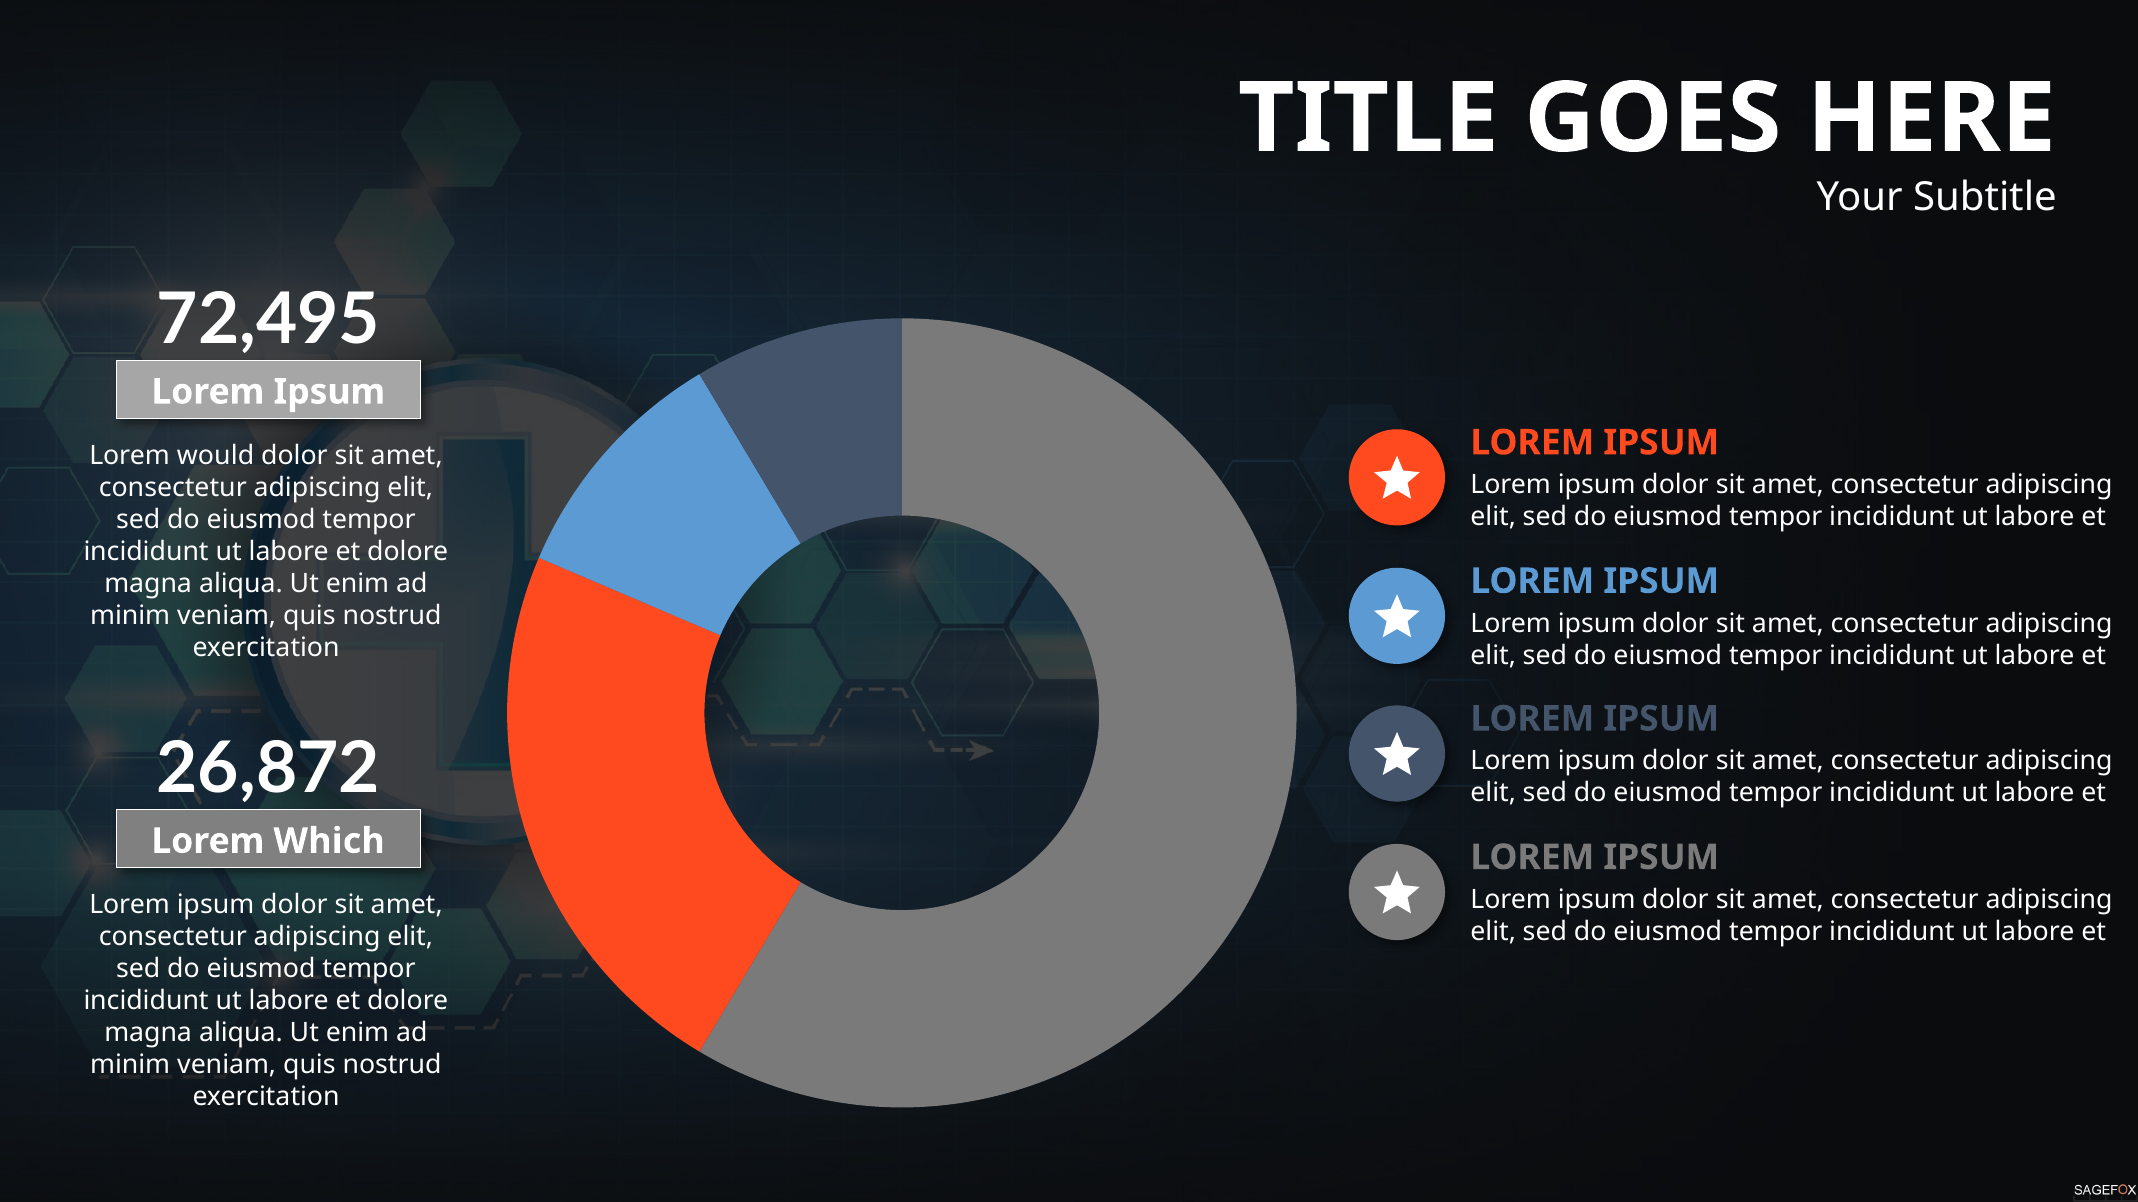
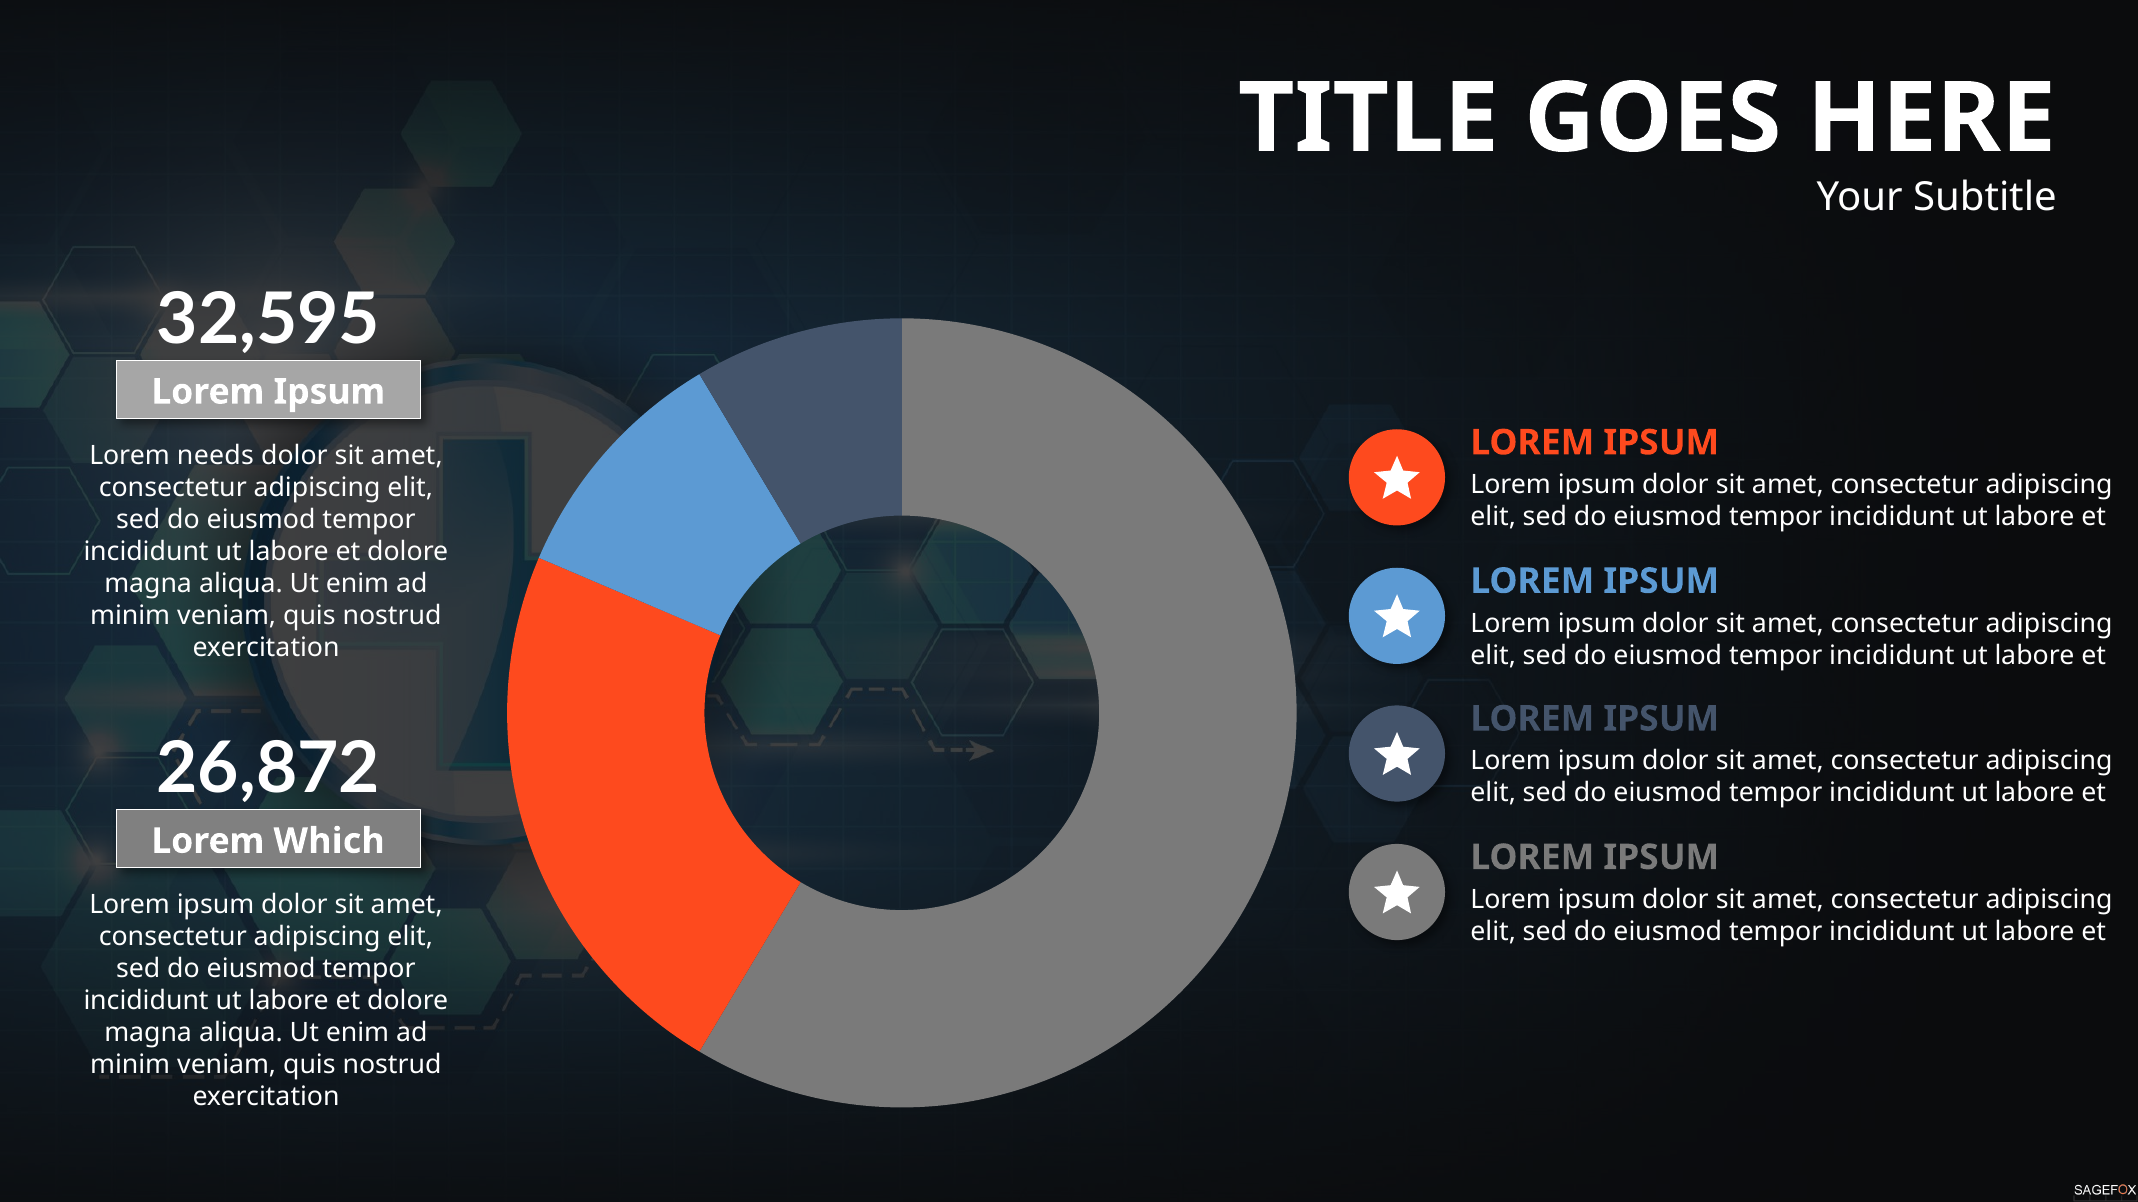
72,495: 72,495 -> 32,595 (268, 320)
would: would -> needs (215, 456)
